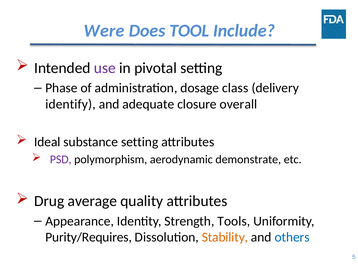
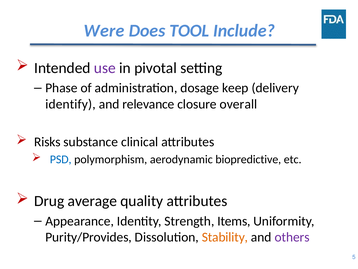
class: class -> keep (235, 88)
adequate: adequate -> relevance (148, 104)
Ideal: Ideal -> Risks (47, 142)
substance setting: setting -> clinical (140, 142)
PSD colour: purple -> blue (61, 159)
demonstrate: demonstrate -> biopredictive (248, 159)
Tools: Tools -> Items (234, 221)
Purity/Requires: Purity/Requires -> Purity/Provides (89, 237)
others colour: blue -> purple (292, 237)
